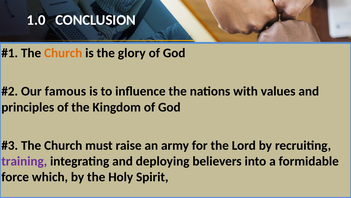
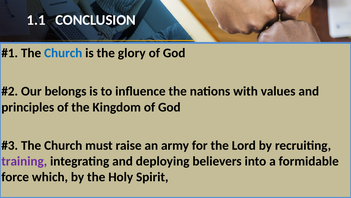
1.0: 1.0 -> 1.1 (36, 20)
Church colour: orange -> blue (63, 53)
famous: famous -> belongs (66, 91)
